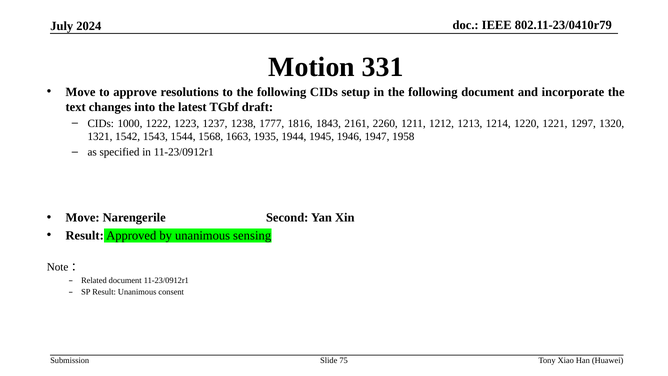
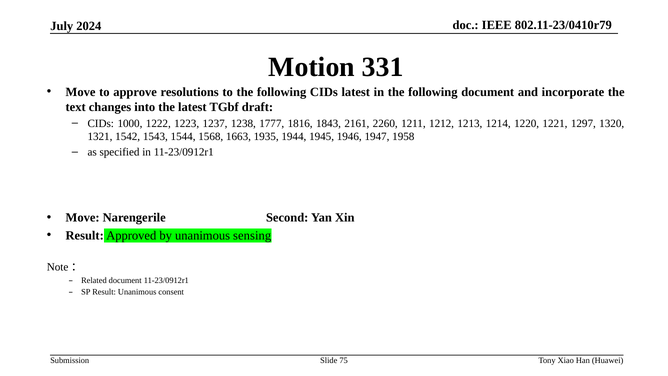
CIDs setup: setup -> latest (356, 92)
